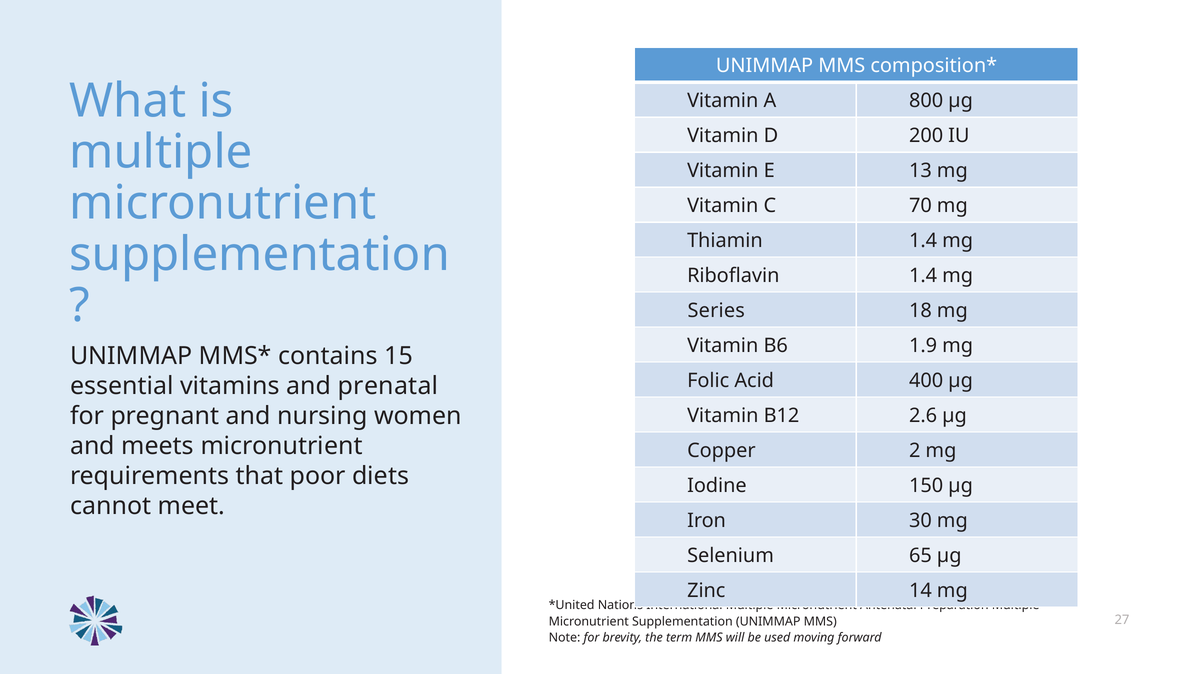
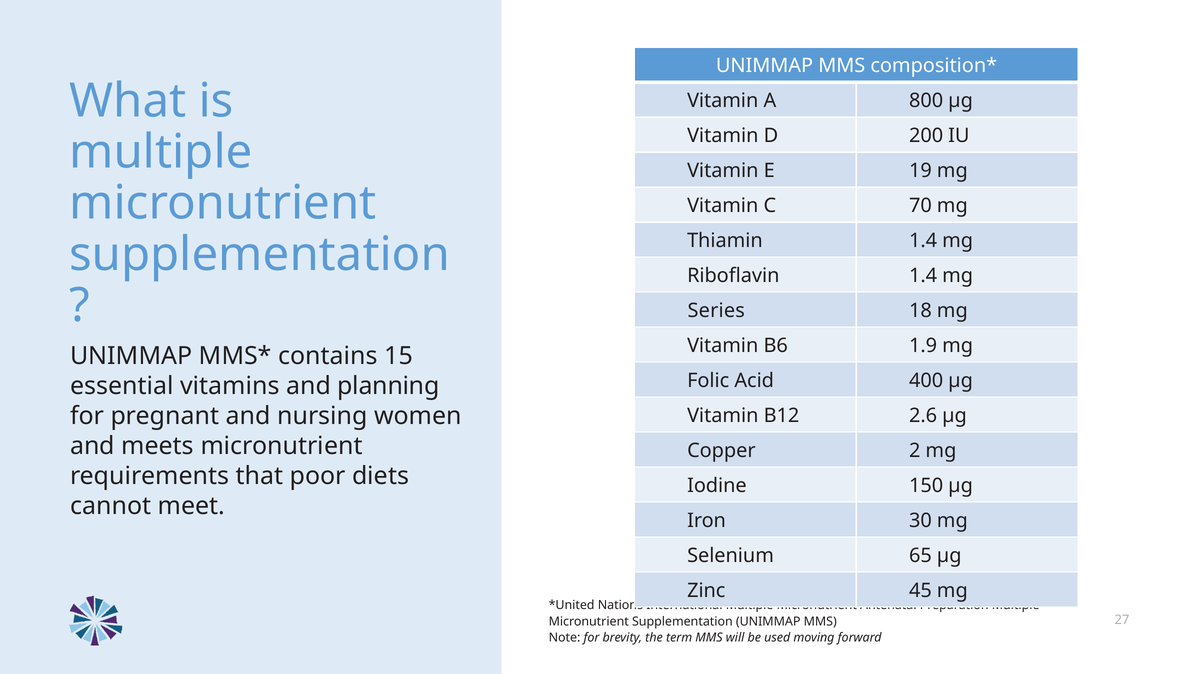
13: 13 -> 19 (920, 171)
prenatal: prenatal -> planning (388, 386)
14: 14 -> 45 (920, 591)
